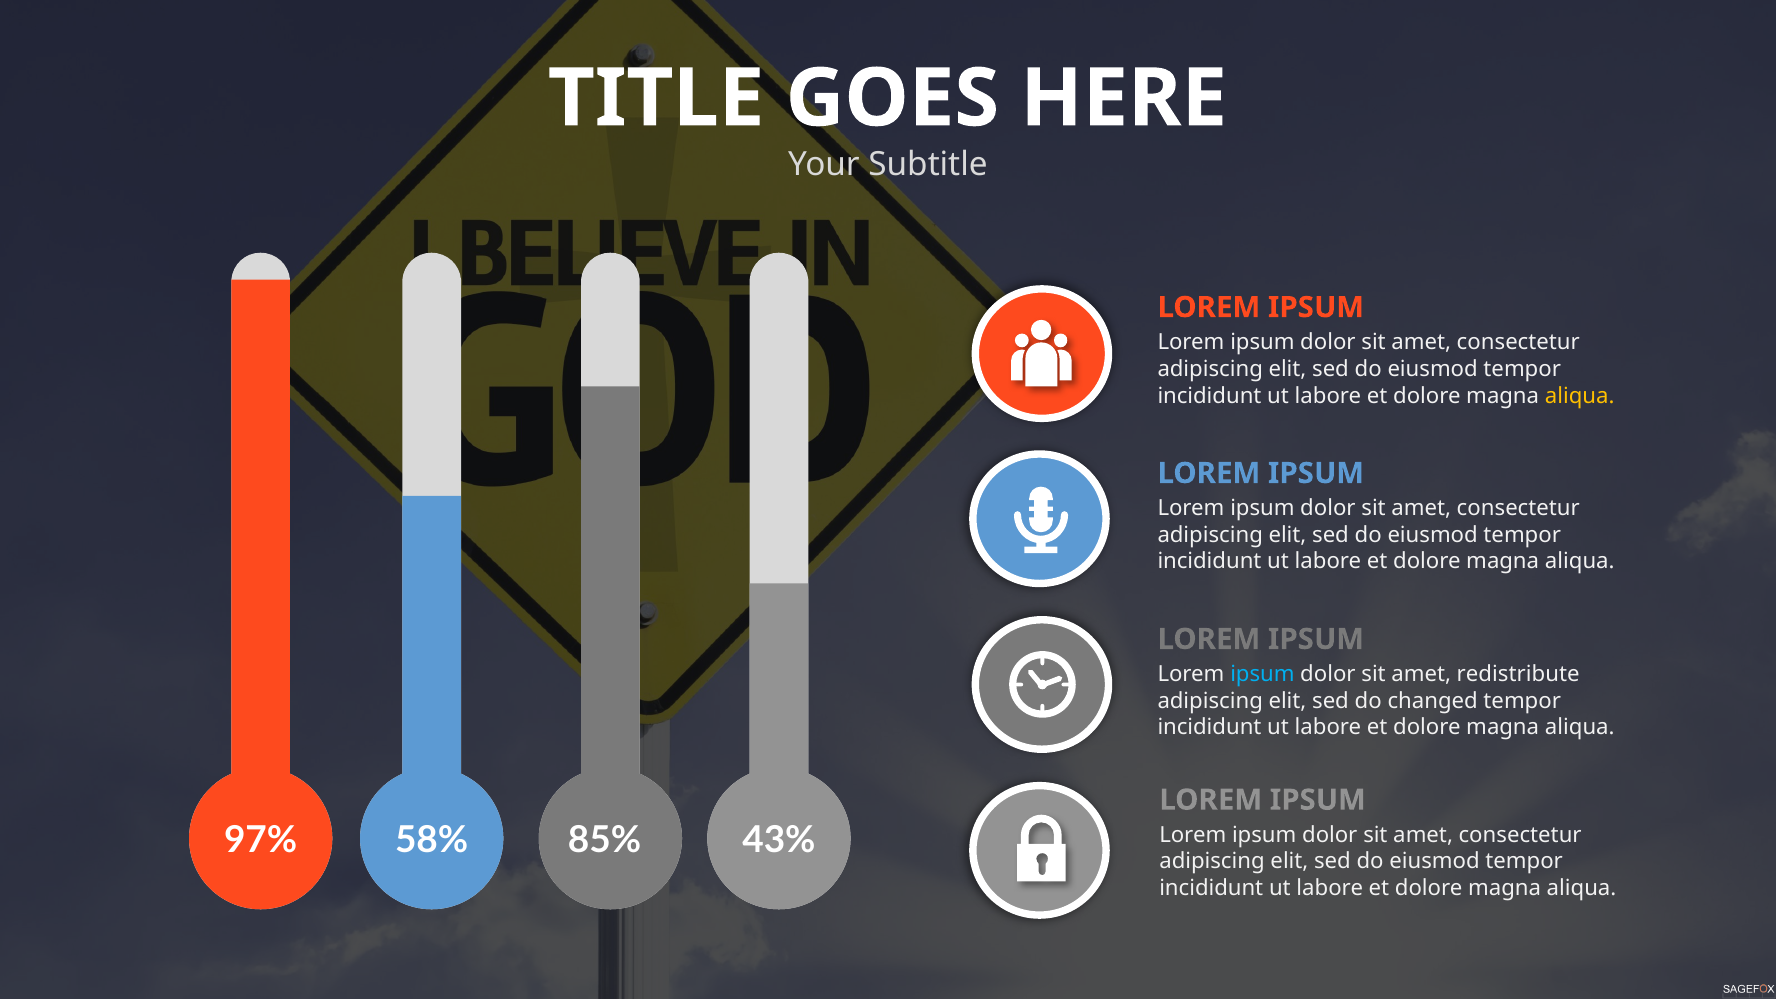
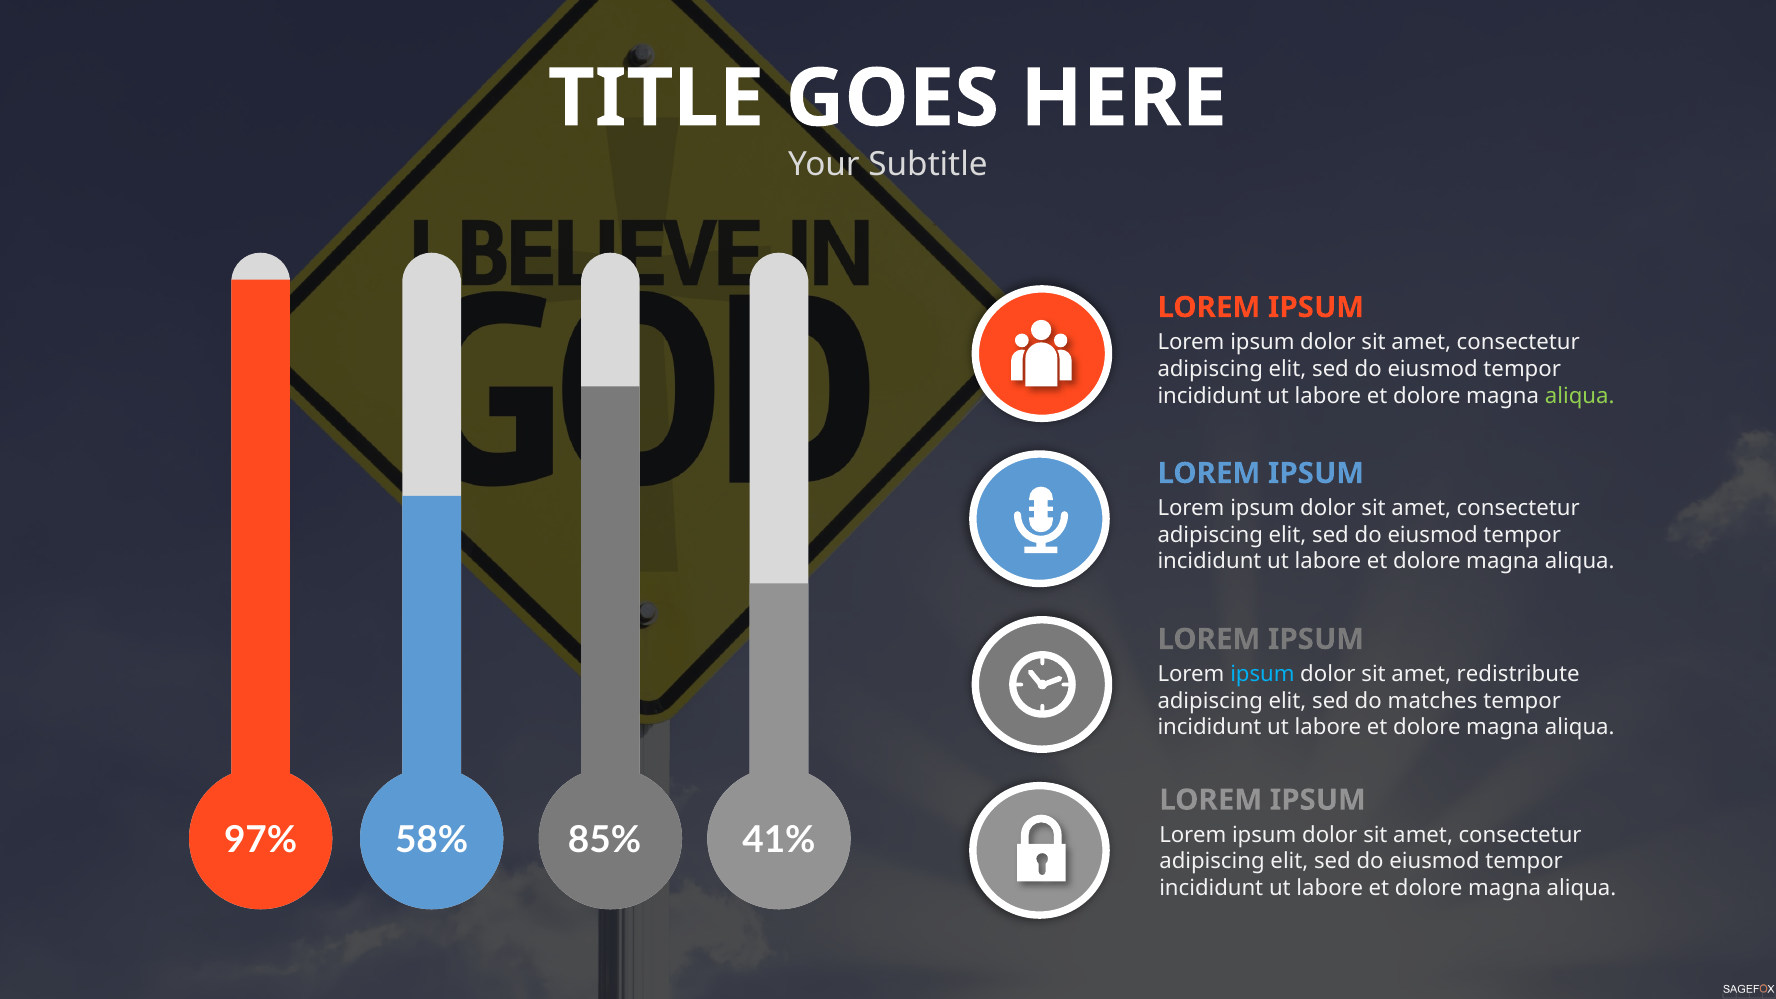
aliqua colour: yellow -> light green (1580, 396)
changed: changed -> matches (1433, 701)
43%: 43% -> 41% (779, 840)
